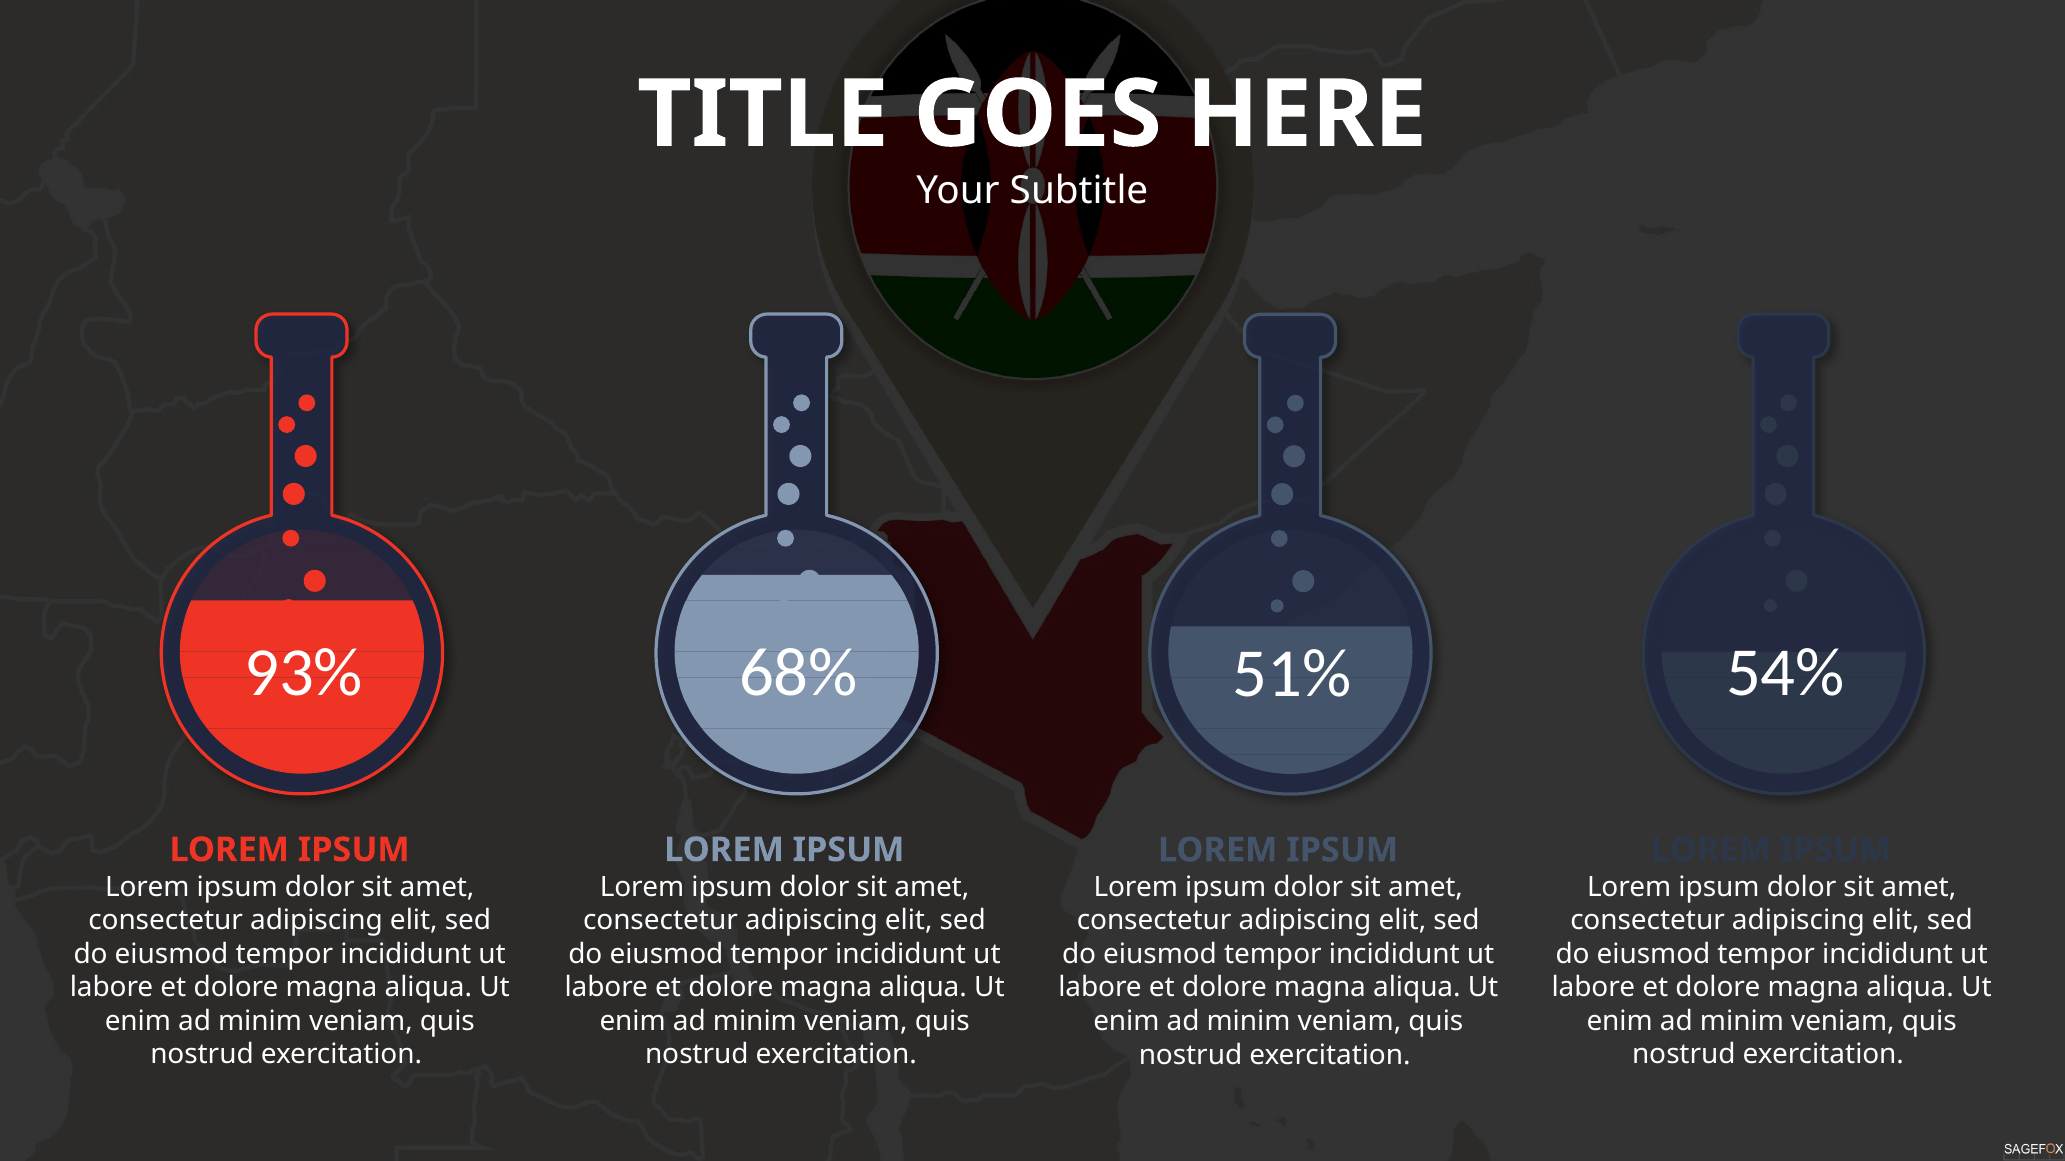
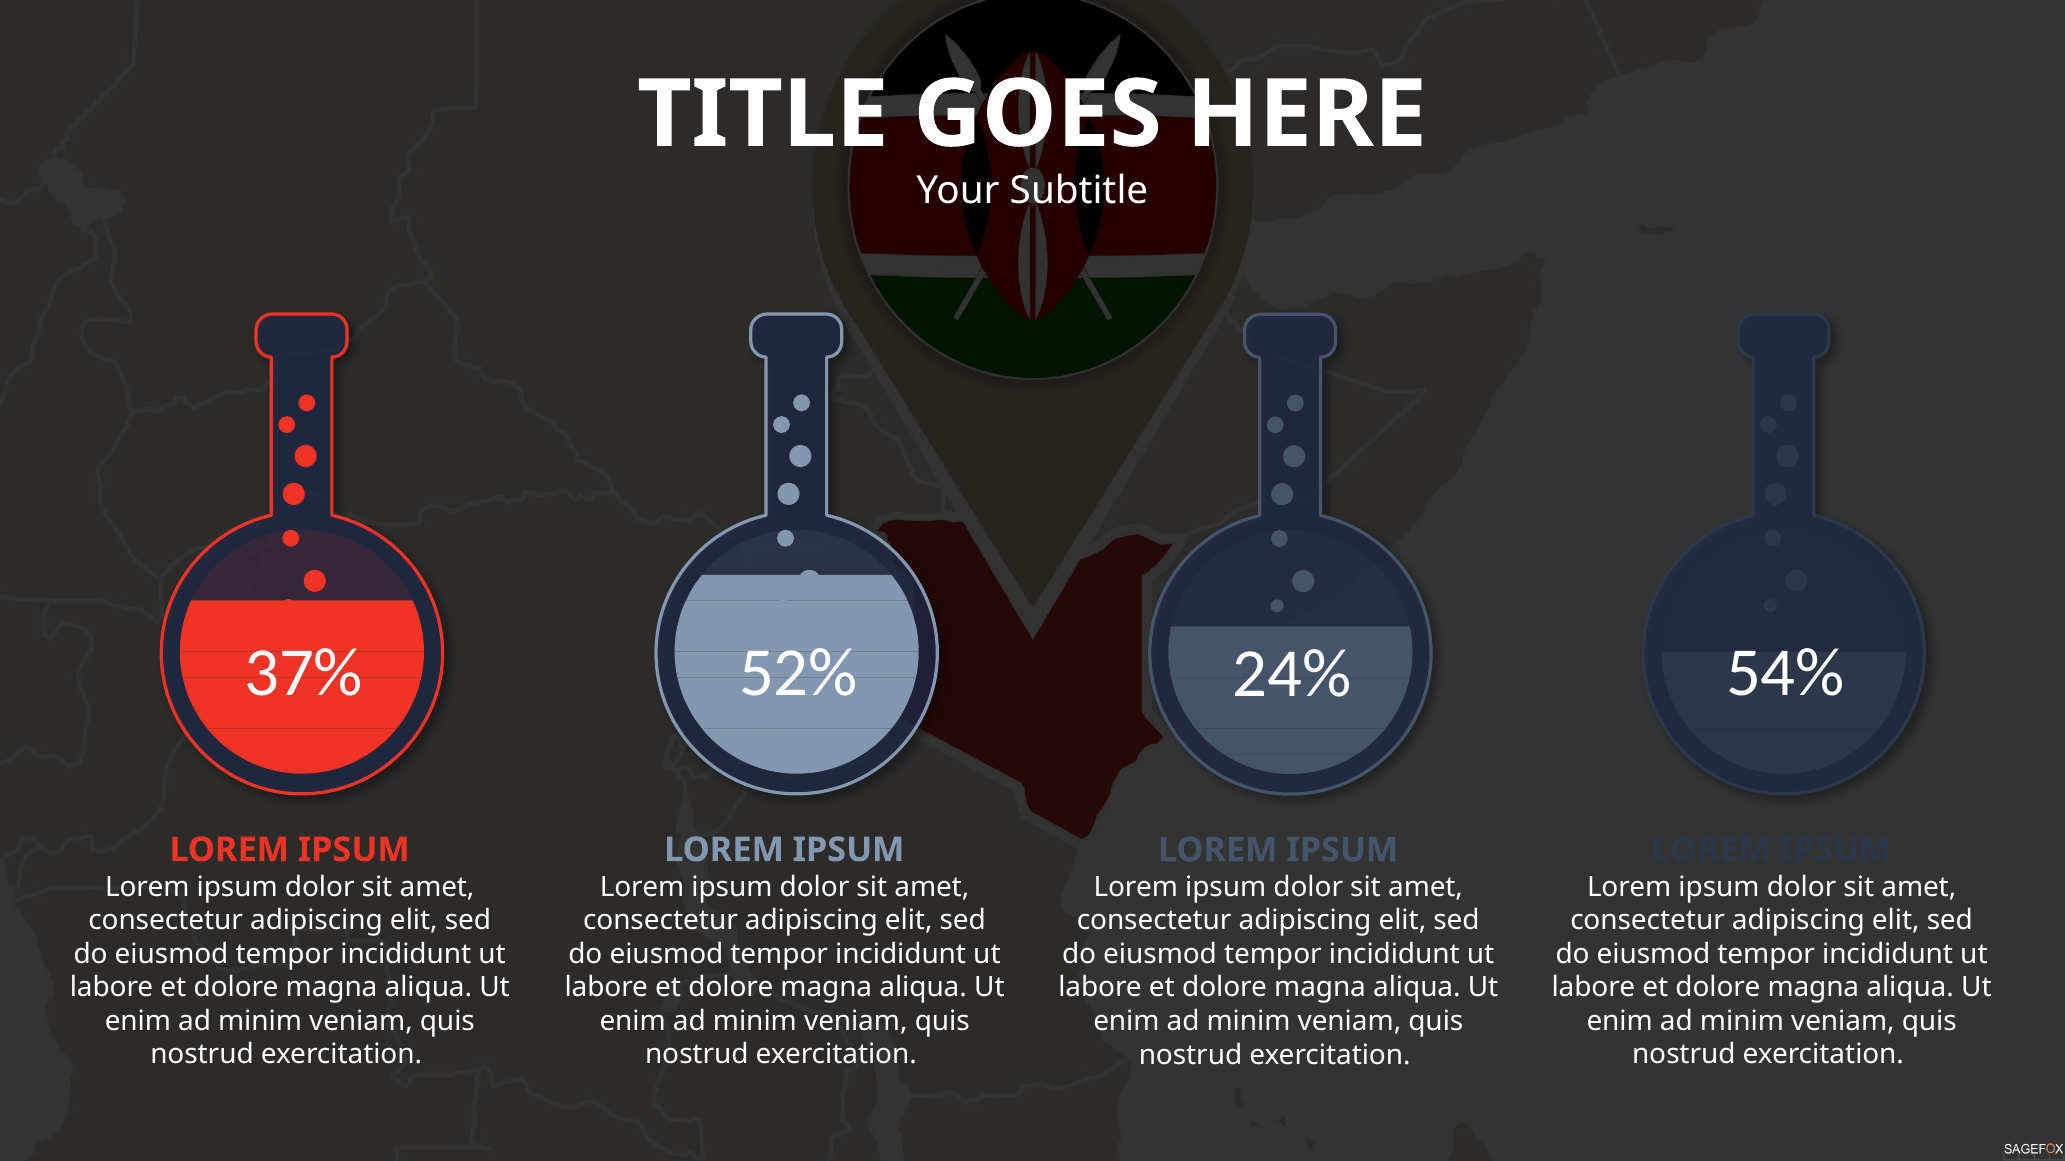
93%: 93% -> 37% (304, 673)
68%: 68% -> 52% (798, 673)
51%: 51% -> 24% (1292, 674)
